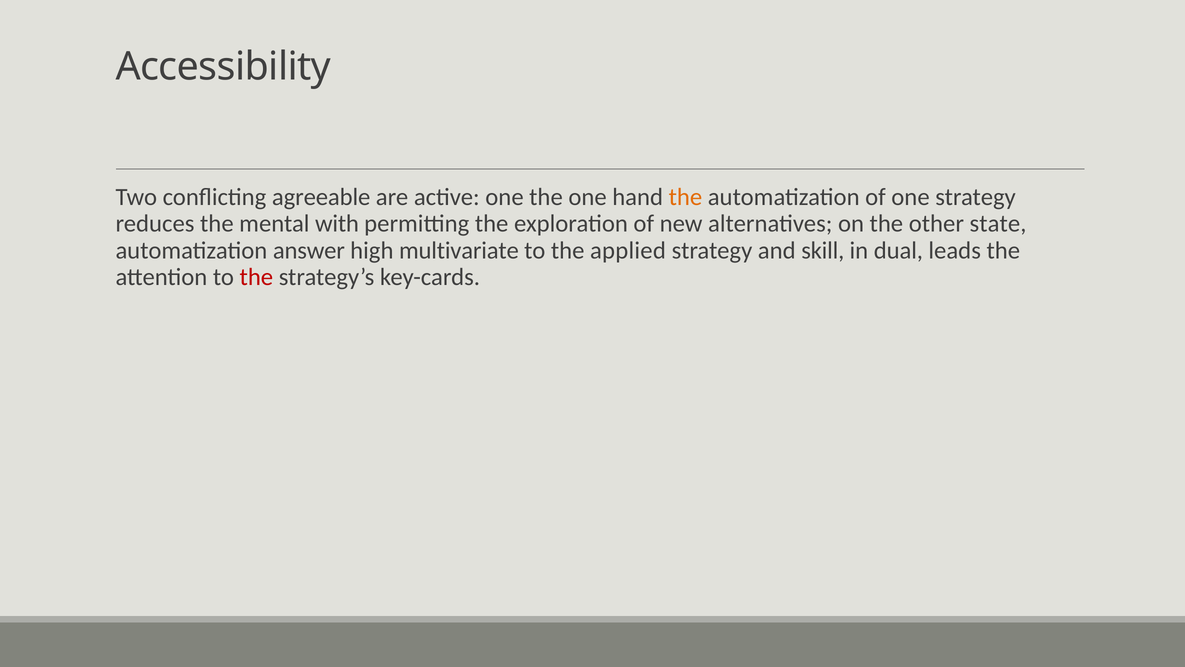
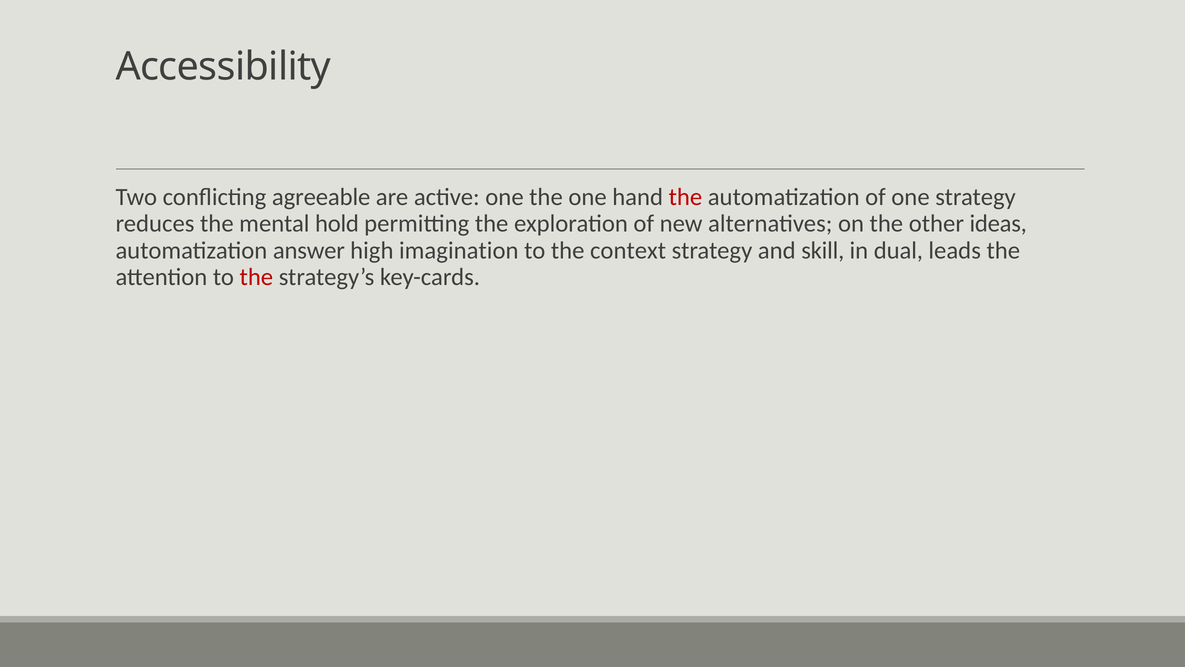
the colour: orange -> red (685, 197)
with: with -> hold (337, 224)
state: state -> ideas (998, 224)
multivariate: multivariate -> imagination (459, 250)
applied: applied -> context (628, 250)
